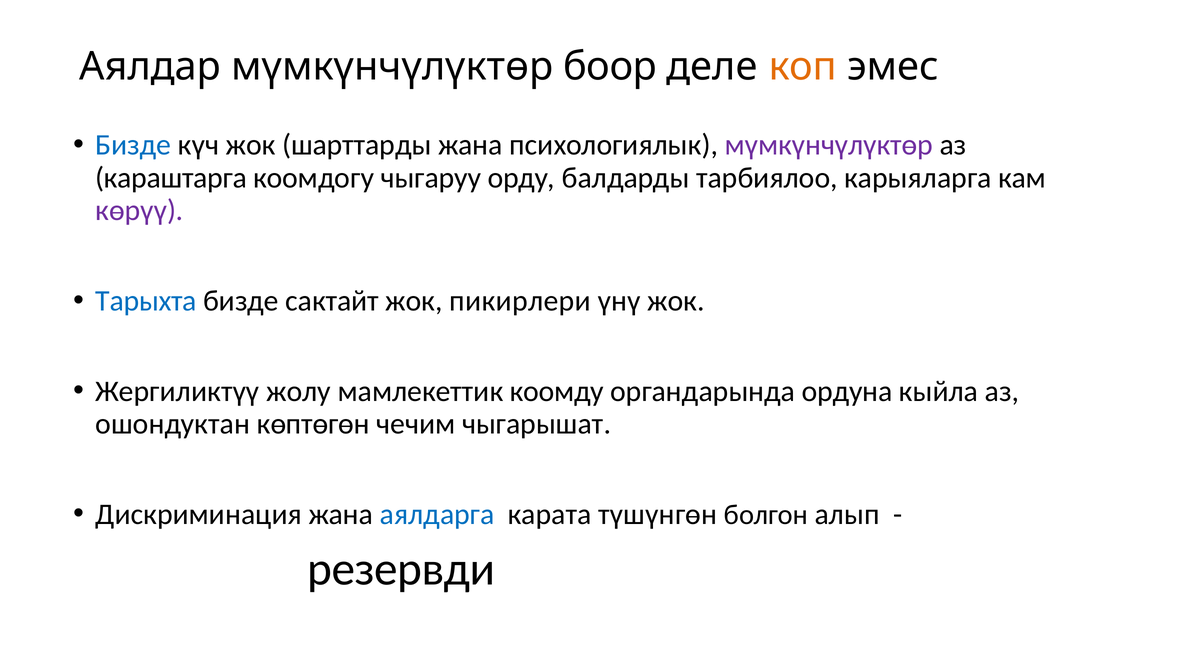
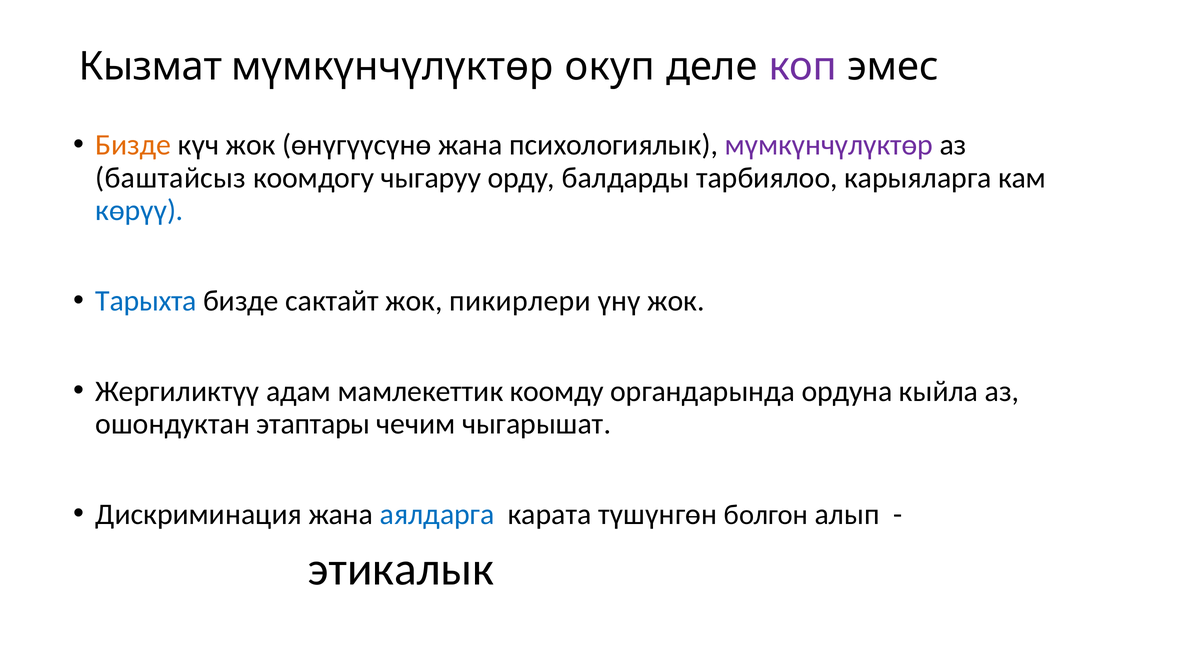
Аялдар: Аялдар -> Кызмат (150, 66)
боор: боор -> окуп (610, 66)
коп colour: orange -> purple (803, 66)
Бизде colour: blue -> orange (133, 145)
шарттарды: шарттарды -> өнүгүүсүнө (357, 145)
караштарга: караштарга -> баштайсыз (171, 178)
көрүү colour: purple -> blue (139, 210)
жолу: жолу -> адам (299, 391)
көптөгөн: көптөгөн -> этаптары (313, 424)
резервди: резервди -> этикалык (401, 569)
